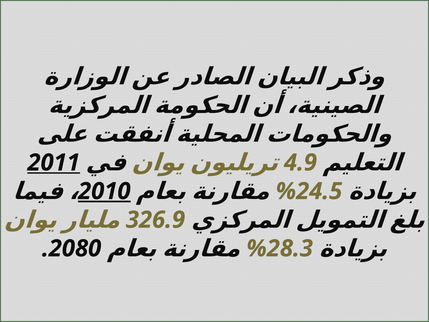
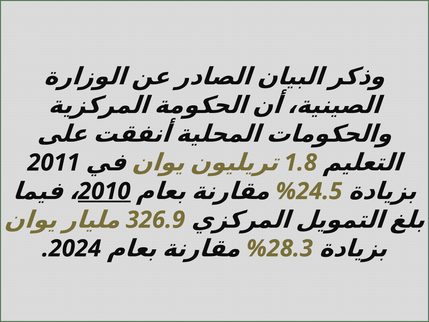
2011 underline: present -> none (54, 163)
4.9: 4.9 -> 1.8 (300, 163)
2080: 2080 -> 2024 (75, 248)
